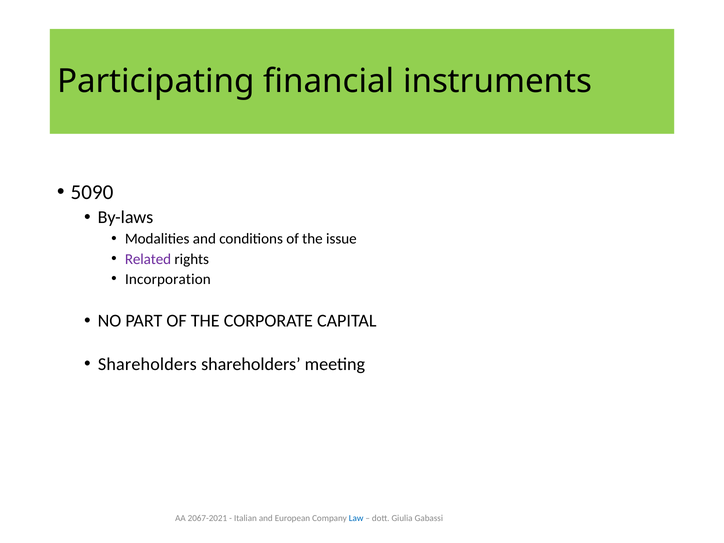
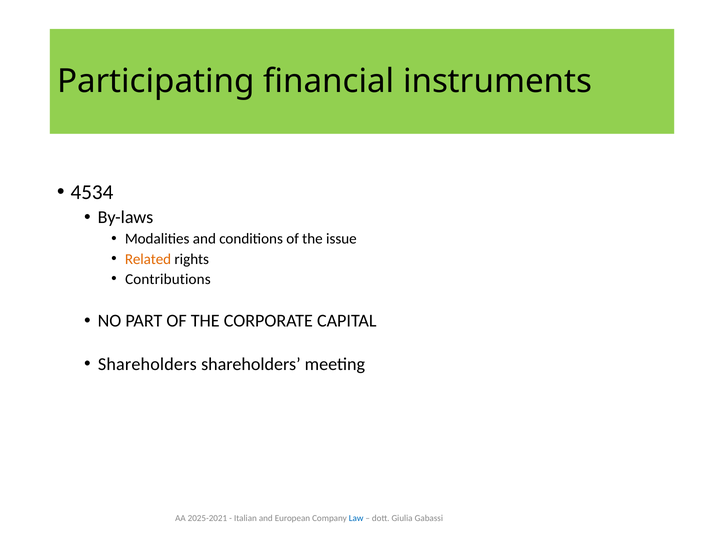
5090: 5090 -> 4534 (92, 192)
Related colour: purple -> orange (148, 259)
Incorporation: Incorporation -> Contributions (168, 279)
2067-2021: 2067-2021 -> 2025-2021 (207, 518)
